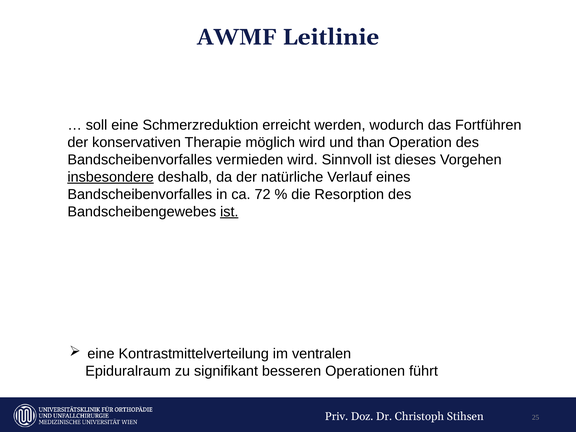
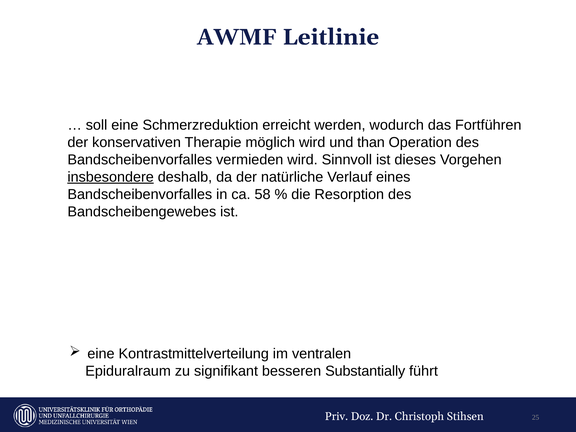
72: 72 -> 58 (263, 194)
ist underline: present -> none (229, 212)
Operationen: Operationen -> Substantially (365, 371)
